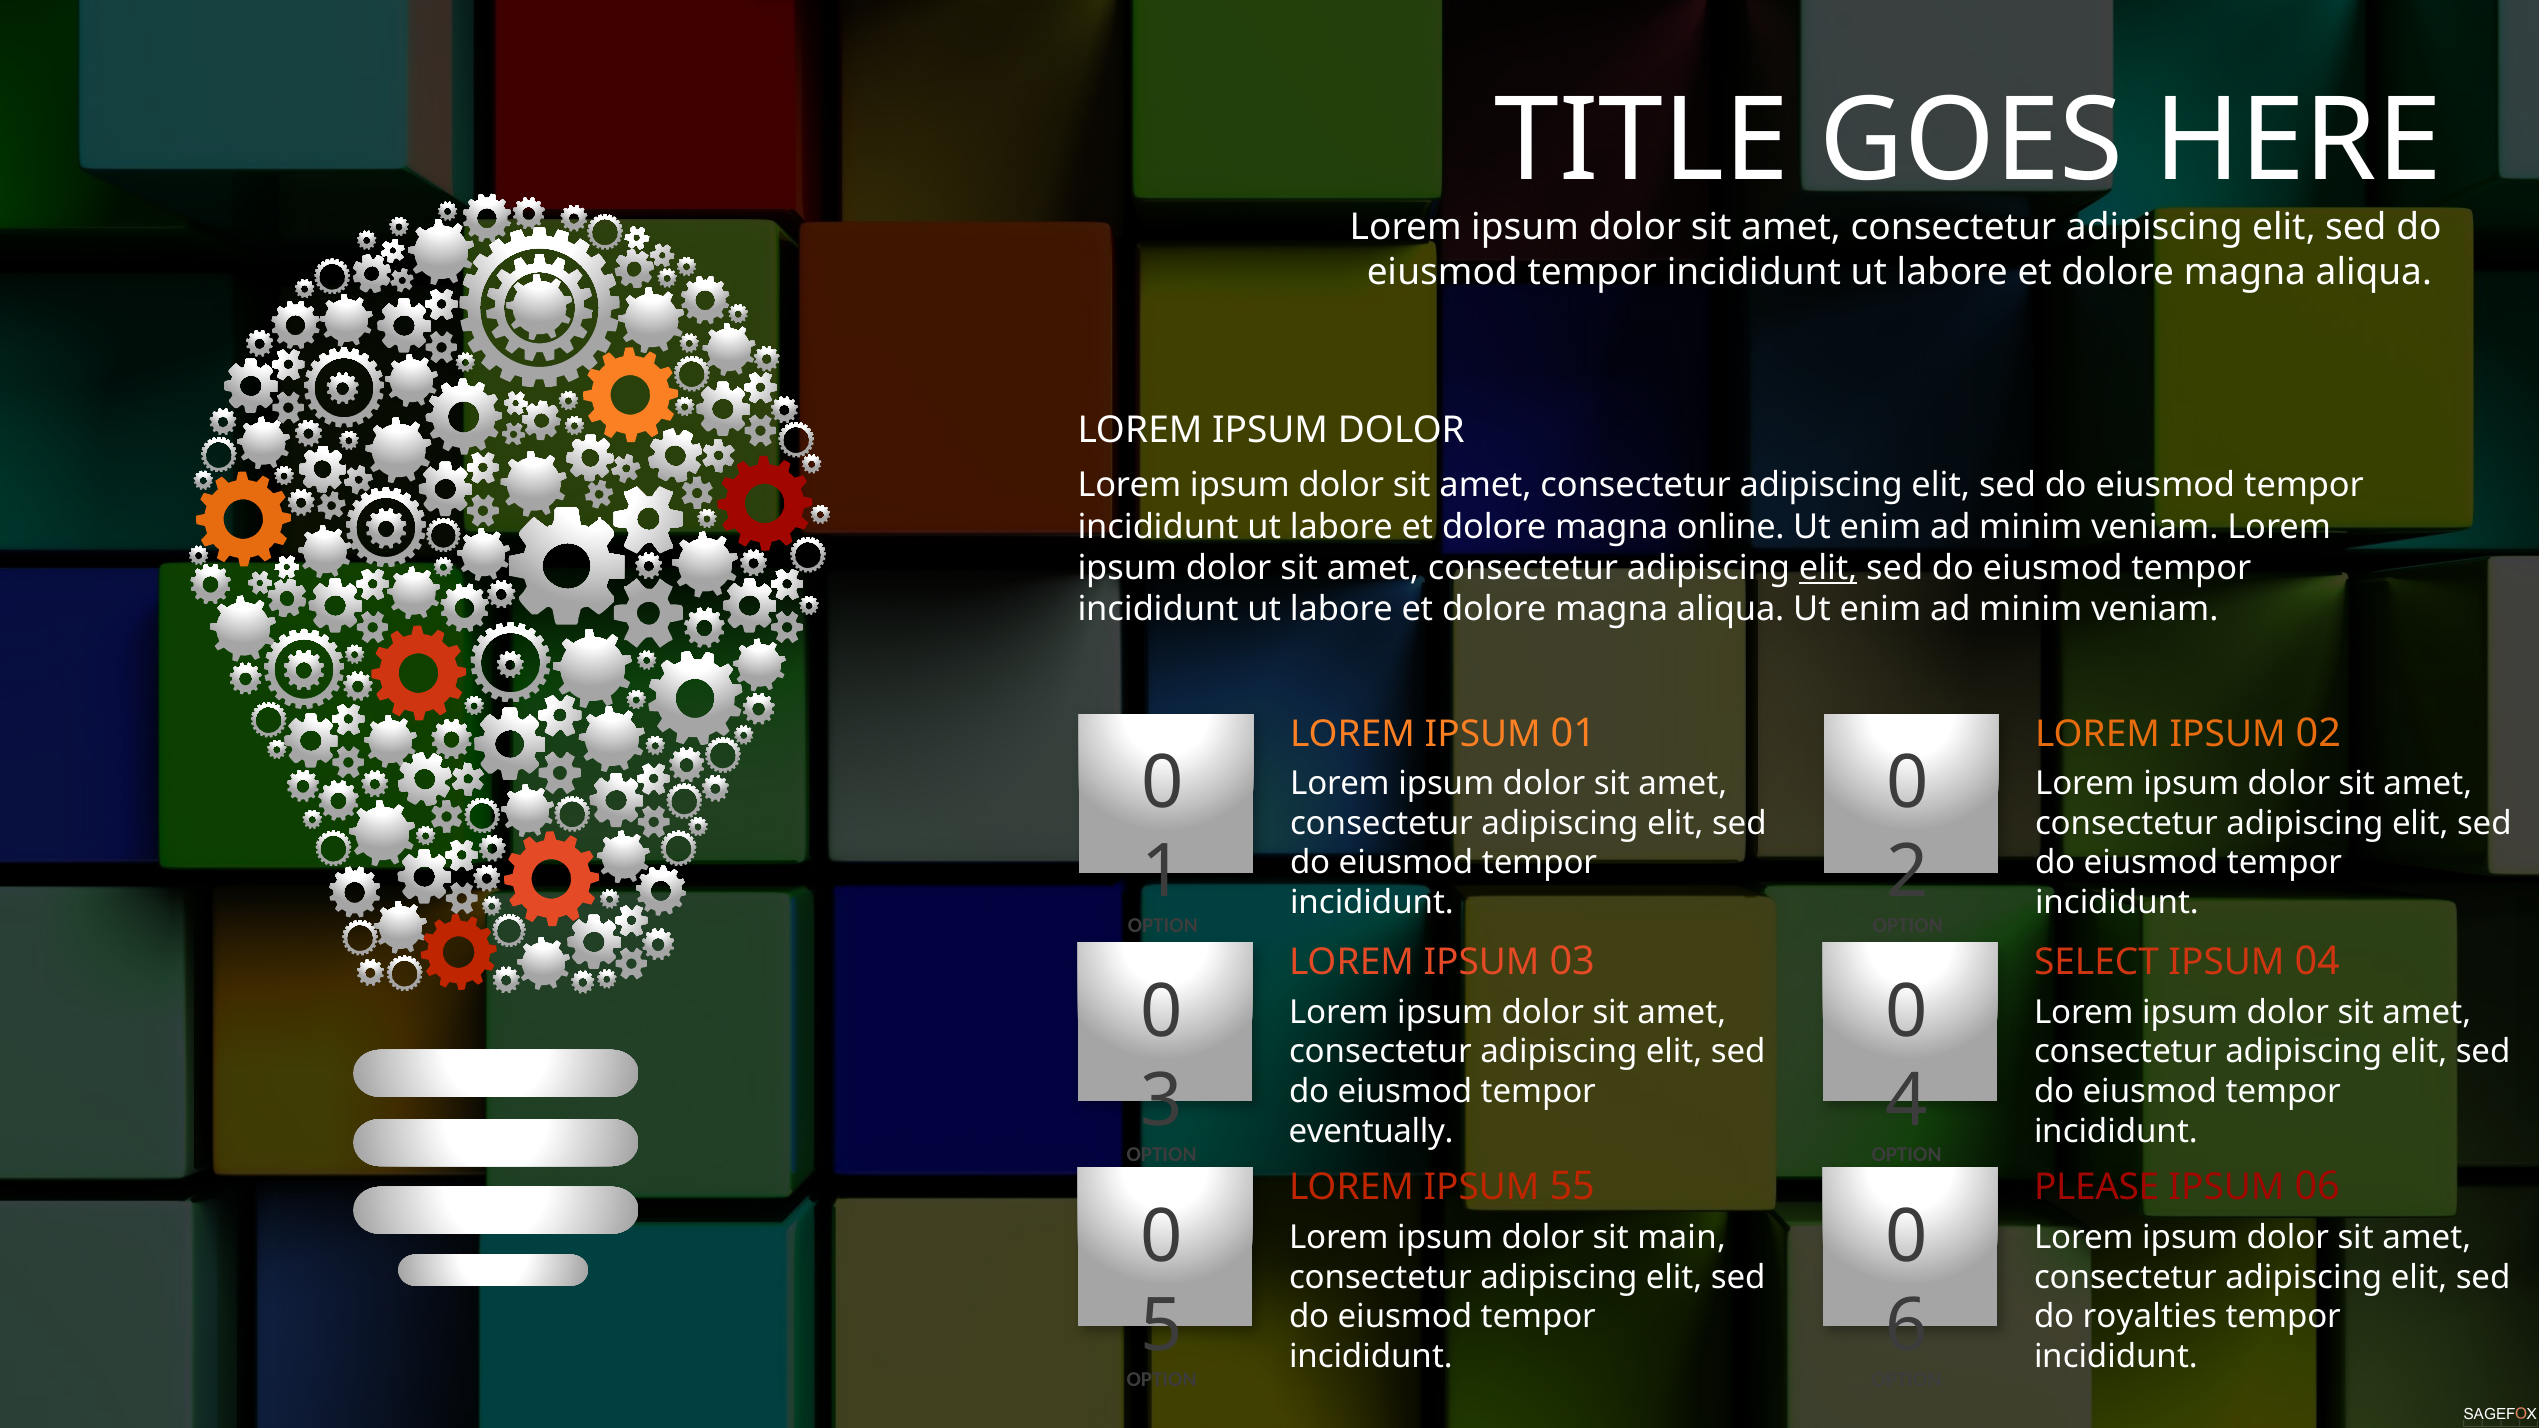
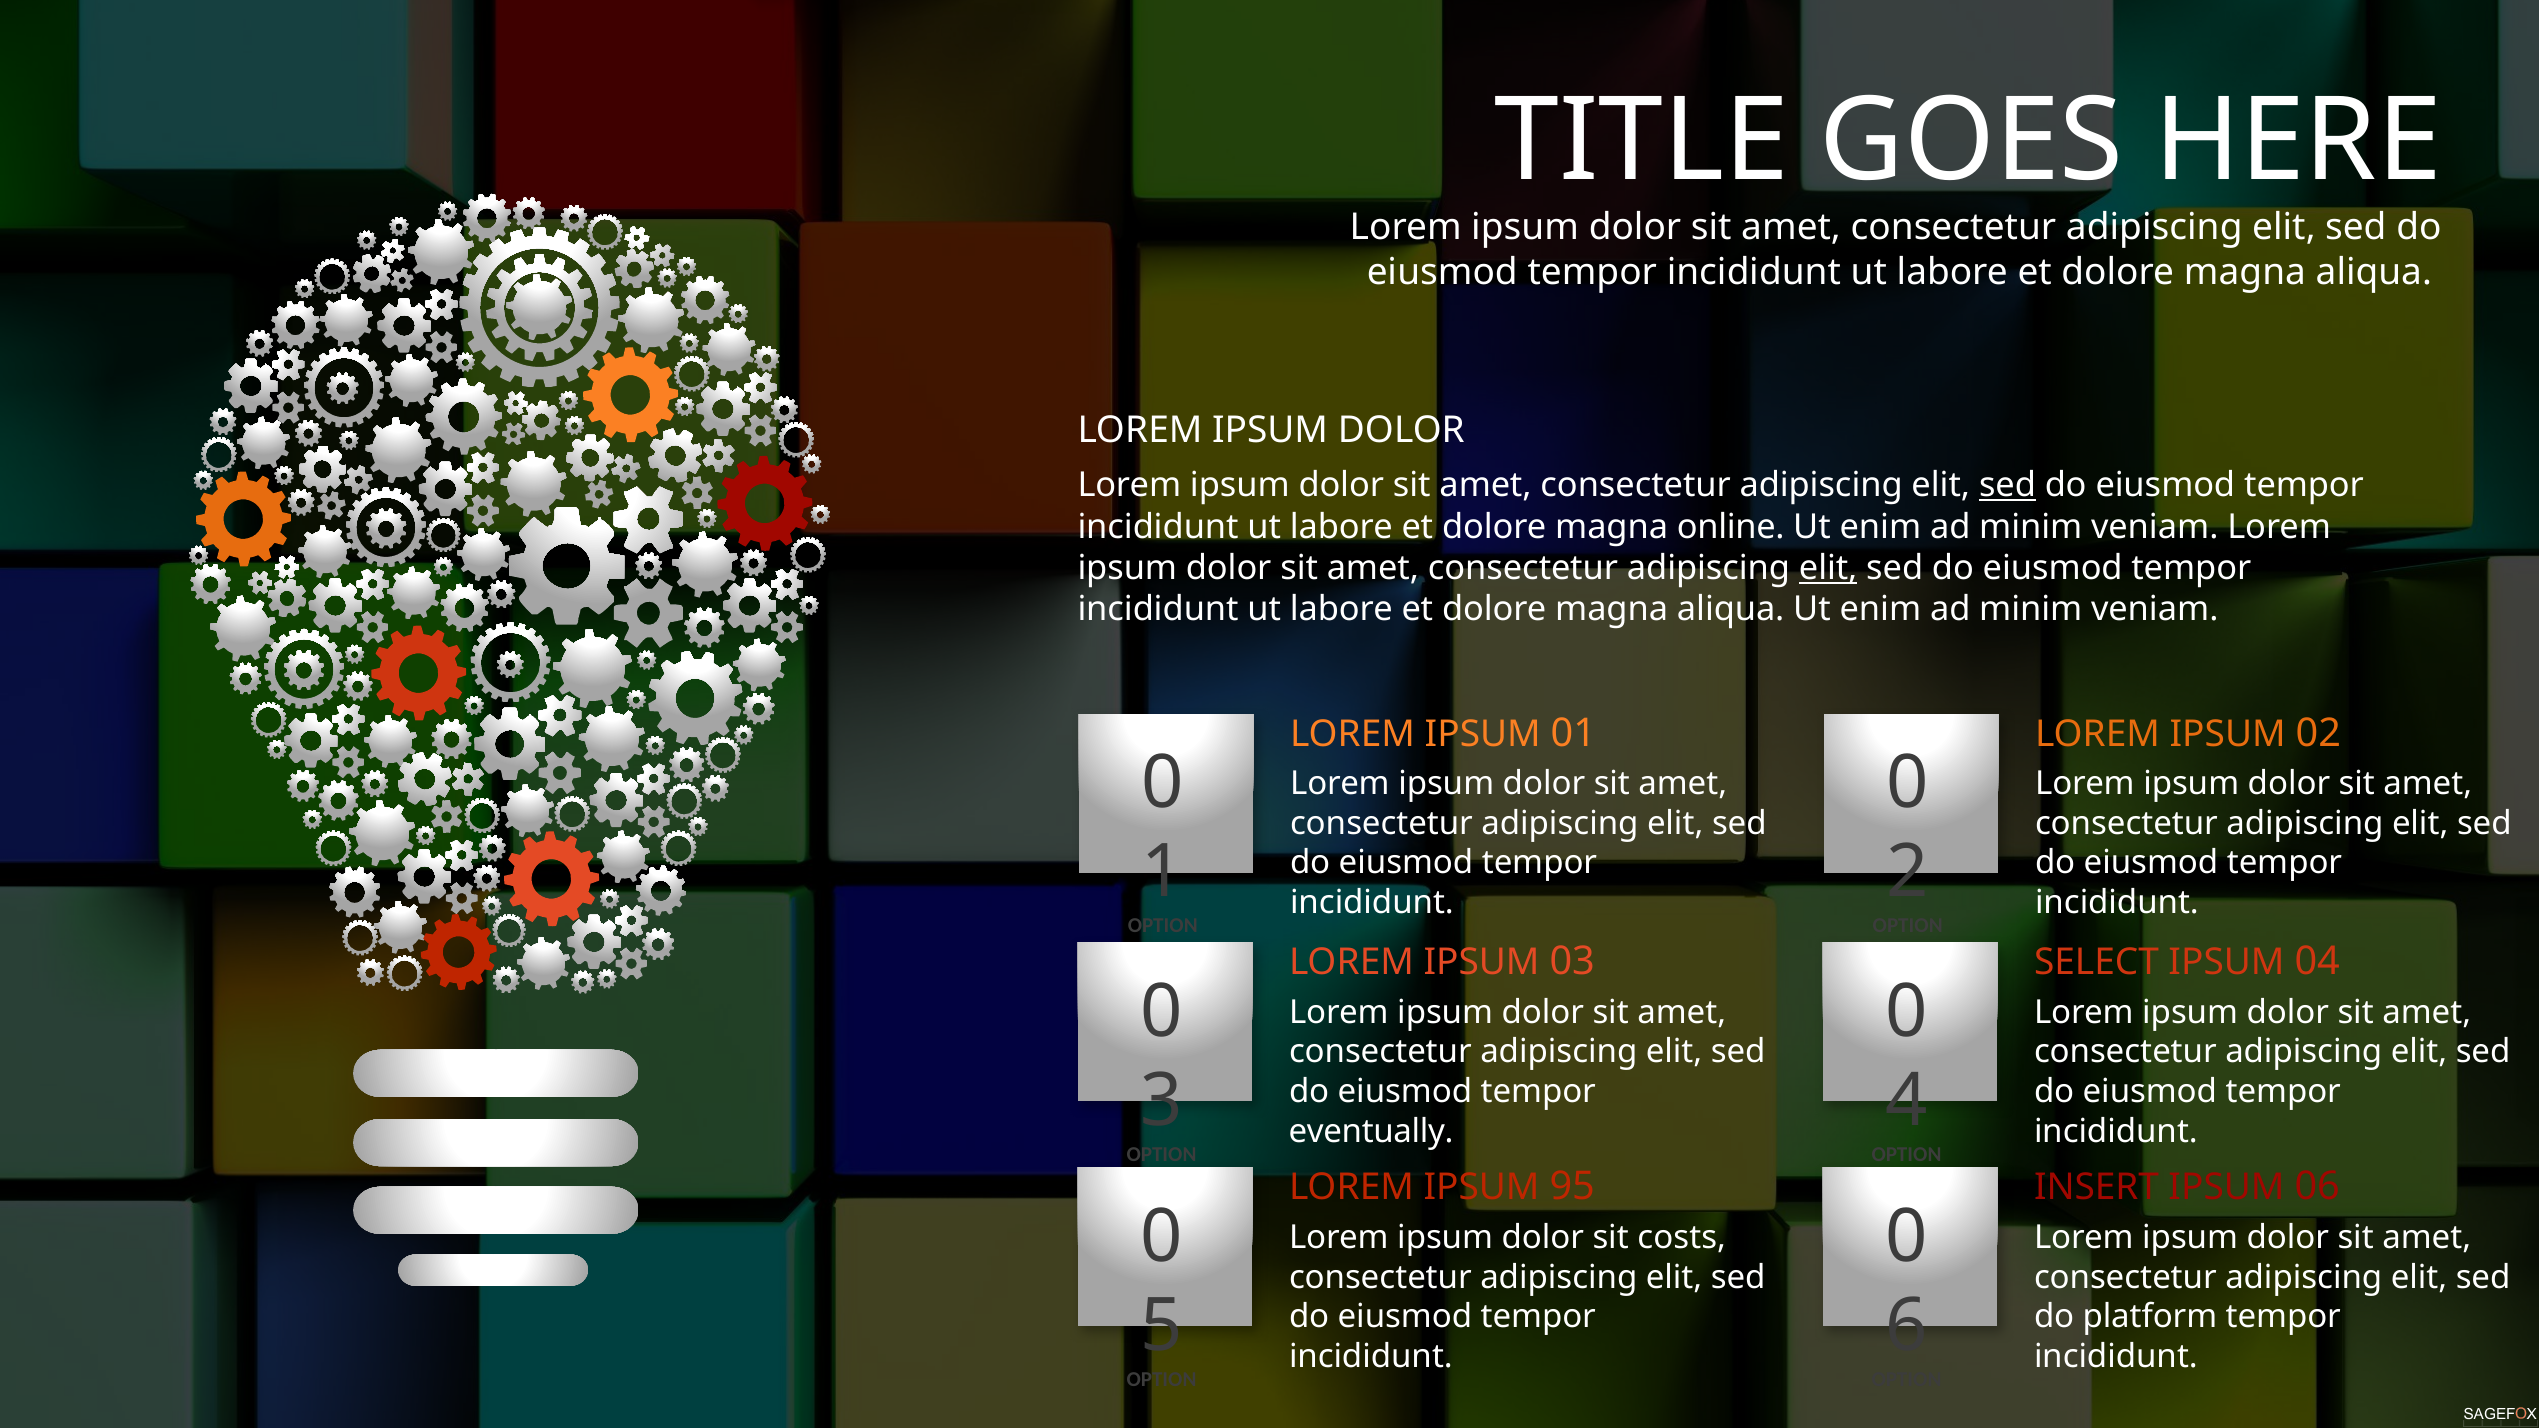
sed underline: none -> present (2007, 485)
55: 55 -> 95 (1572, 1187)
PLEASE: PLEASE -> INSERT (2096, 1188)
main: main -> costs (1682, 1238)
royalties: royalties -> platform (2150, 1317)
